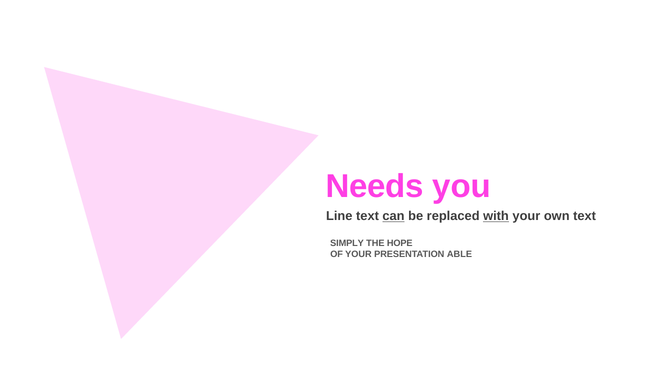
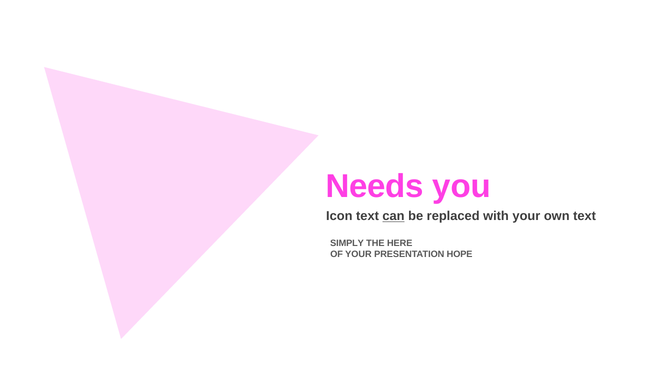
Line: Line -> Icon (339, 216)
with underline: present -> none (496, 216)
HOPE: HOPE -> HERE (400, 243)
ABLE: ABLE -> HOPE (460, 254)
